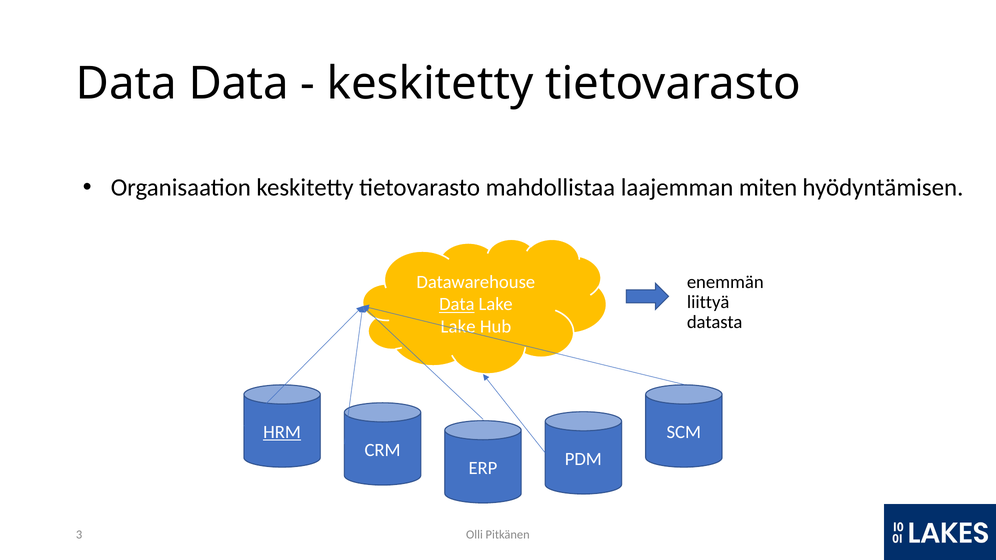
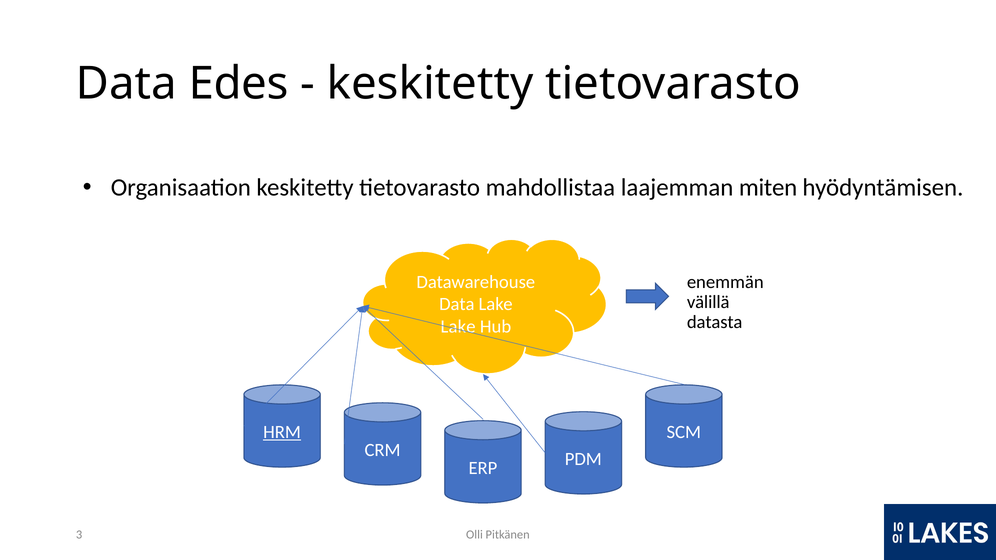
Data Data: Data -> Edes (239, 84)
liittyä: liittyä -> välillä (708, 302)
Data underline: present -> none (457, 304)
